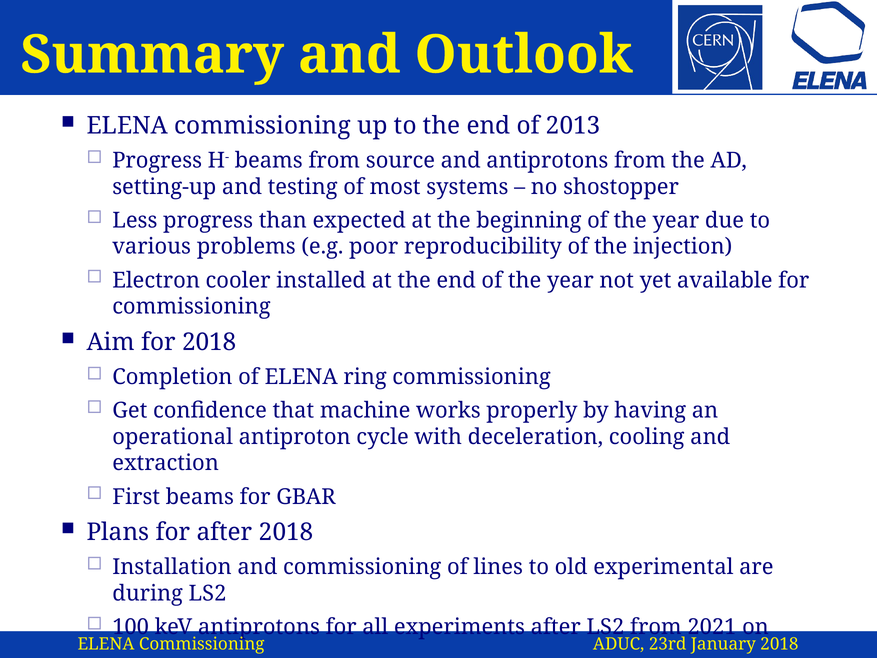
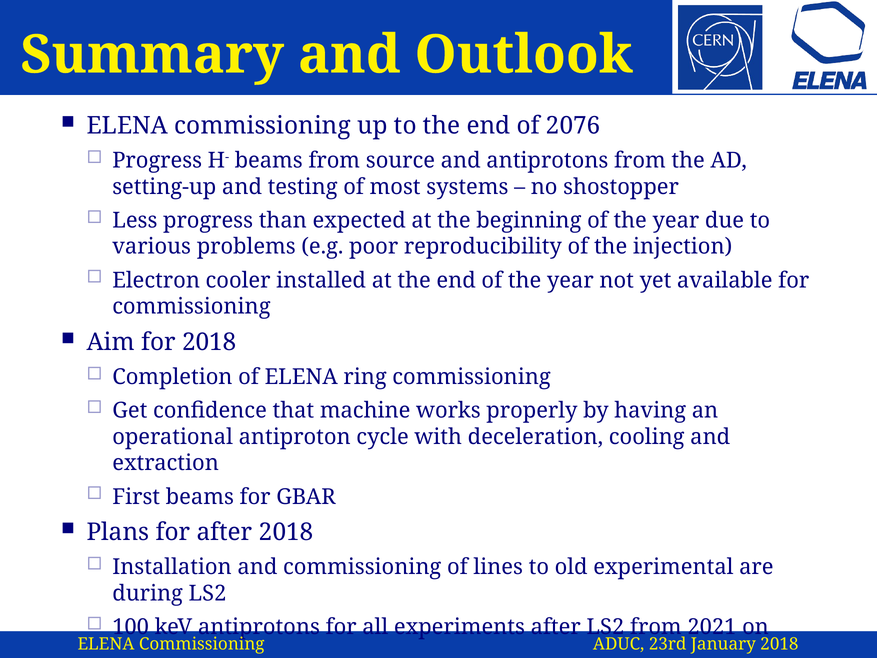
2013: 2013 -> 2076 (573, 125)
